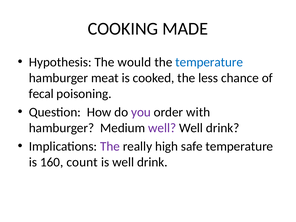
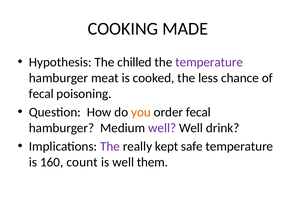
would: would -> chilled (135, 62)
temperature colour: blue -> purple (209, 62)
you colour: purple -> orange (141, 112)
order with: with -> fecal (198, 112)
high: high -> kept (167, 146)
is well drink: drink -> them (152, 162)
